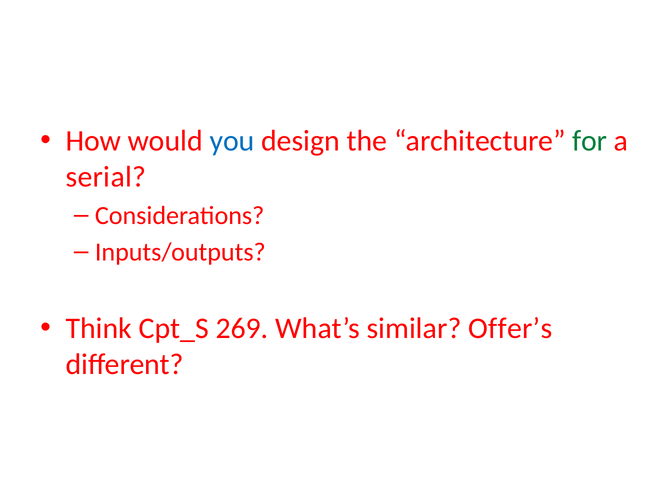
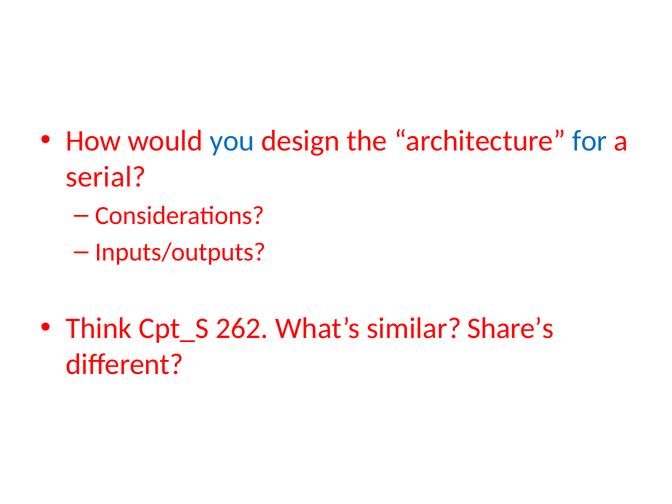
for colour: green -> blue (590, 141)
269: 269 -> 262 (242, 328)
Offer’s: Offer’s -> Share’s (511, 328)
